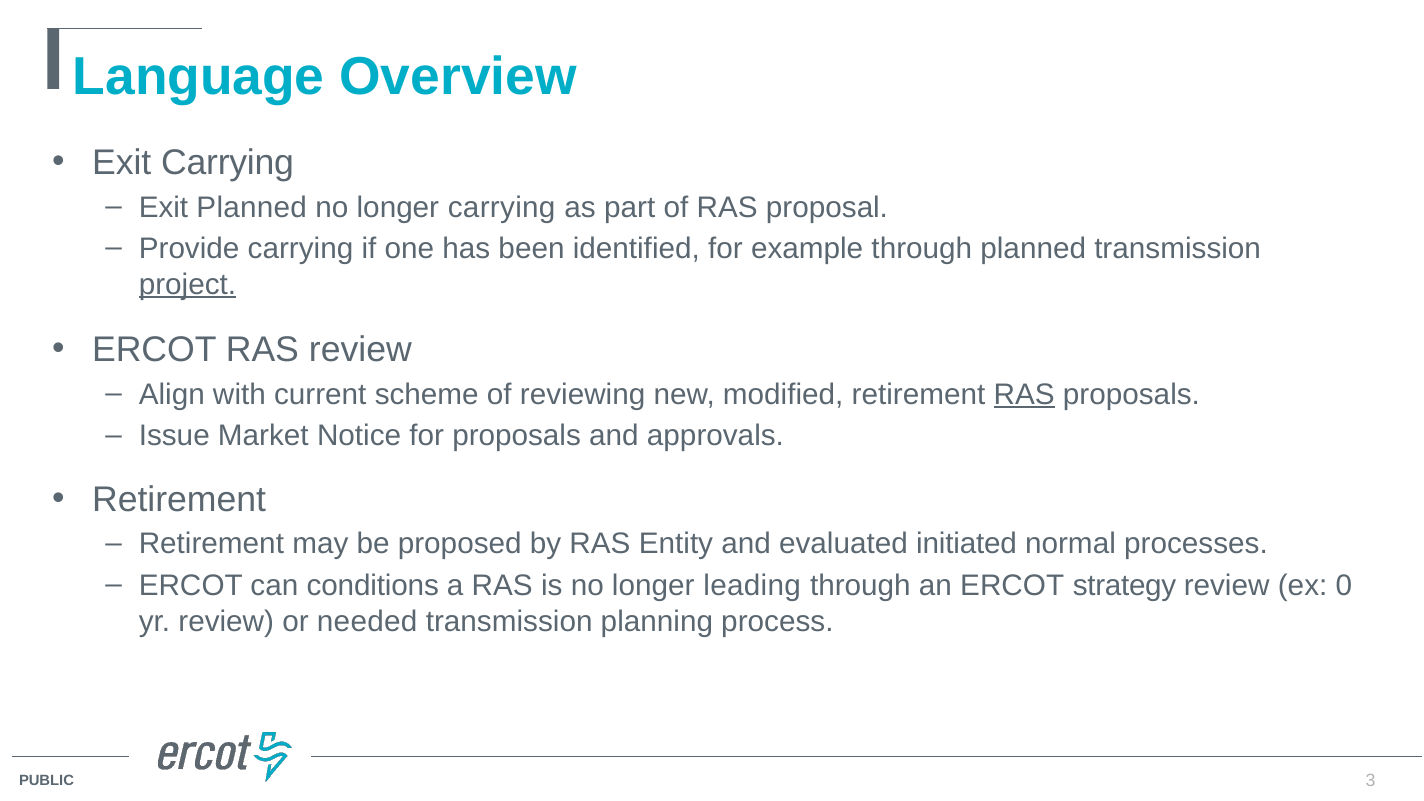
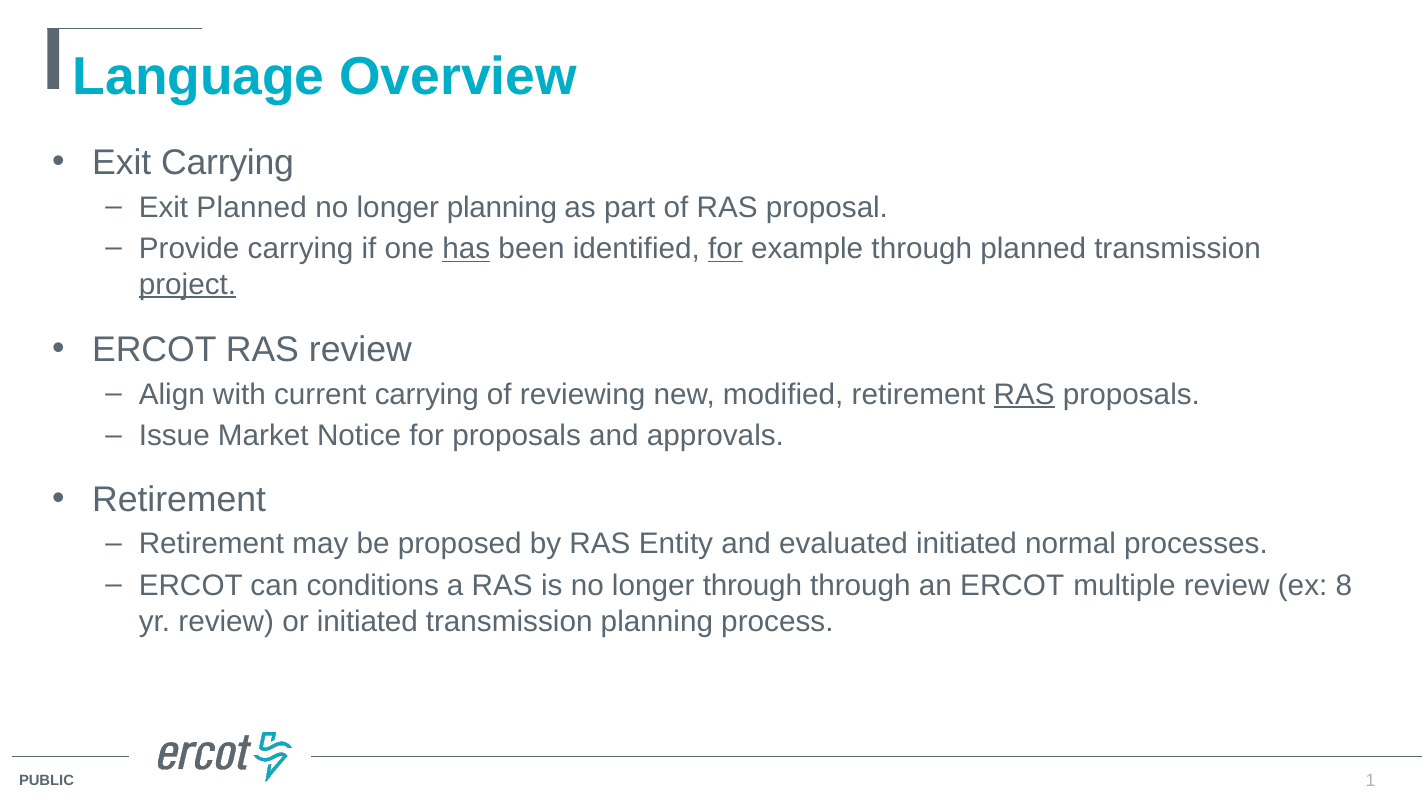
longer carrying: carrying -> planning (502, 207)
has underline: none -> present (466, 249)
for underline: none -> present (725, 249)
current scheme: scheme -> carrying (427, 395)
longer leading: leading -> through (752, 586)
strategy: strategy -> multiple (1124, 586)
0: 0 -> 8 (1344, 586)
or needed: needed -> initiated (367, 621)
3: 3 -> 1 (1371, 780)
